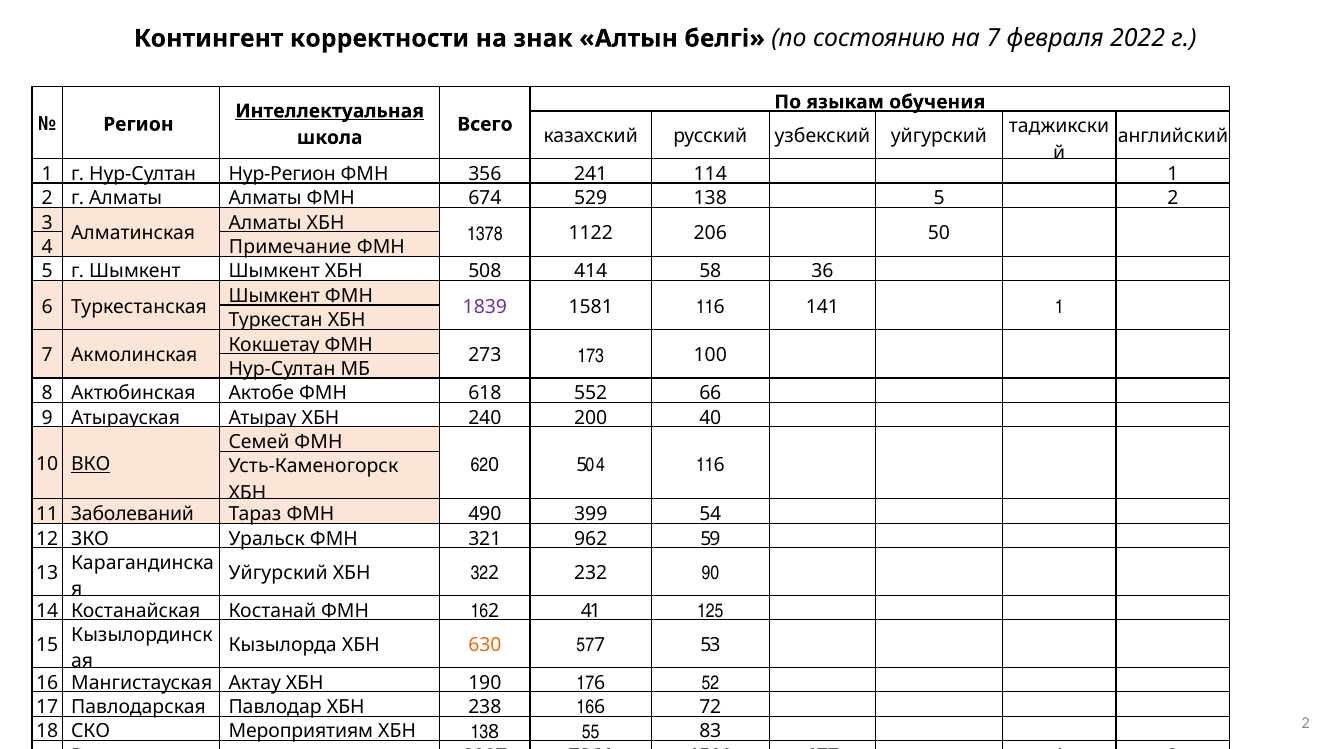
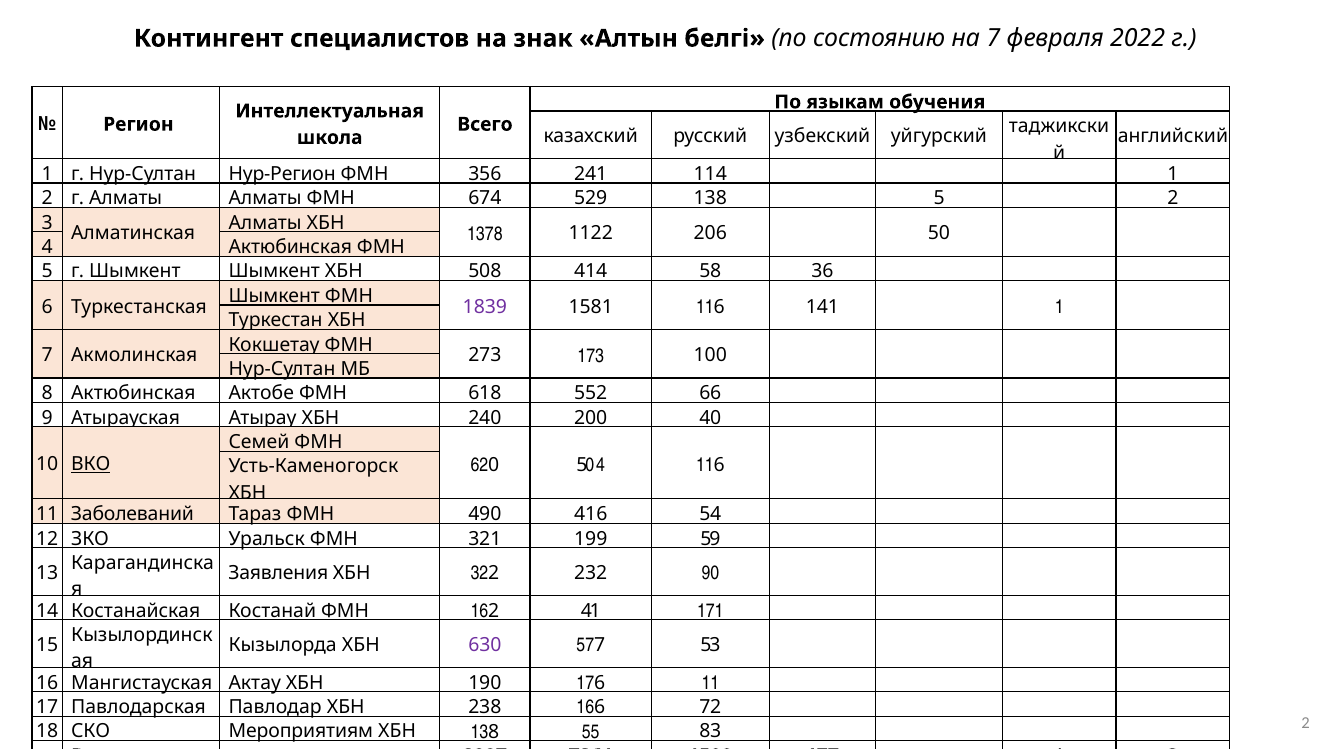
корректности: корректности -> специалистов (380, 38)
Интеллектуальная underline: present -> none (330, 111)
4 Примечание: Примечание -> Актюбинская (290, 247)
399: 399 -> 416 (591, 514)
962: 962 -> 199 (591, 538)
Уйгурский: Уйгурский -> Заявления (278, 573)
125: 125 -> 171 (710, 611)
630 colour: orange -> purple (485, 645)
176 52: 52 -> 11 (710, 683)
